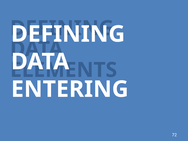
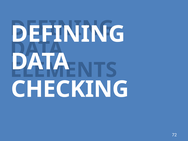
ENTERING: ENTERING -> CHECKING (70, 89)
